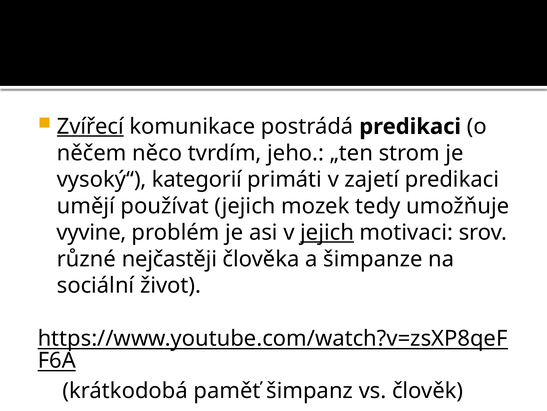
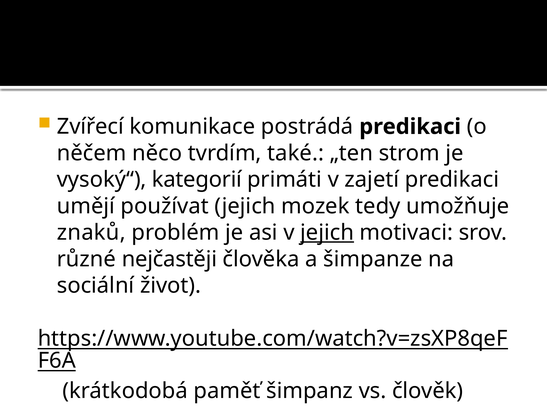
Zvířecí underline: present -> none (90, 126)
jeho: jeho -> také (296, 153)
vyvine: vyvine -> znaků (91, 232)
